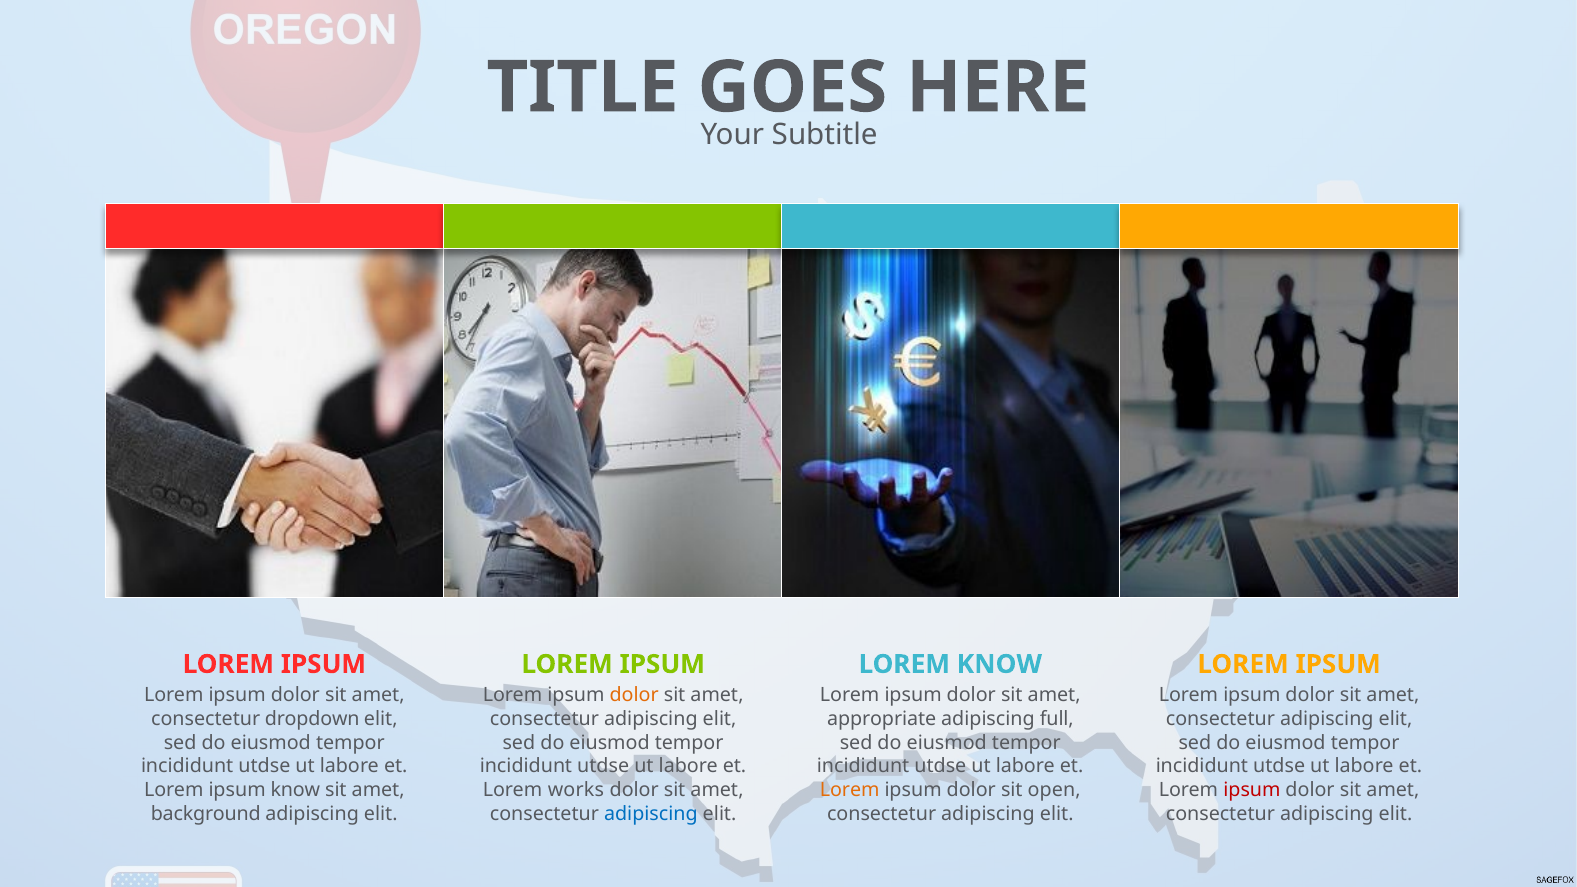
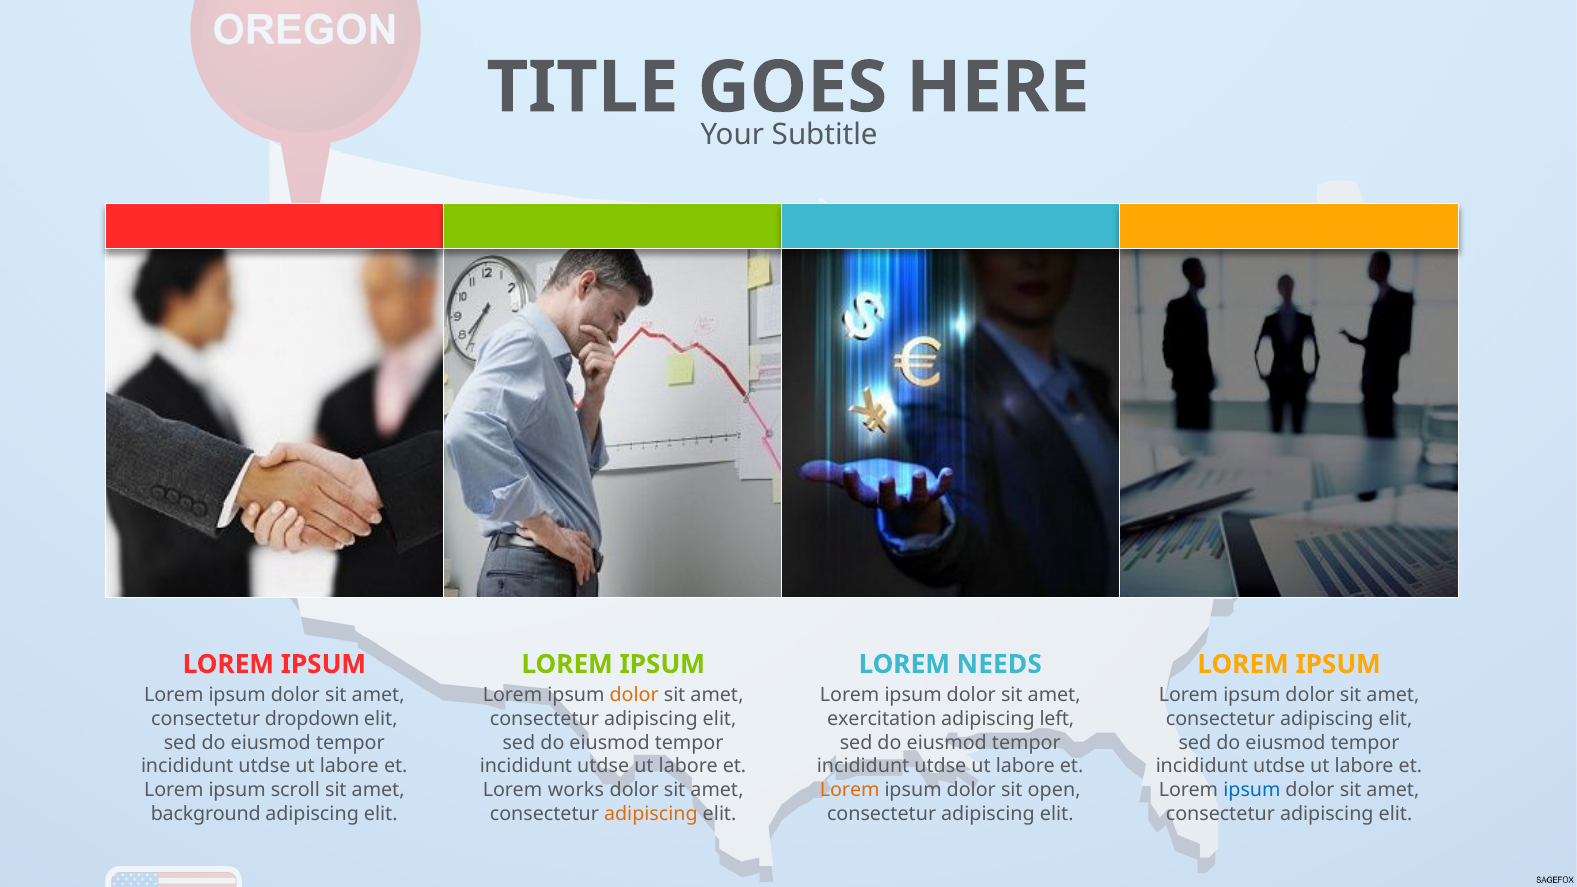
LOREM KNOW: KNOW -> NEEDS (999, 664)
appropriate: appropriate -> exercitation (882, 719)
full: full -> left (1057, 719)
ipsum know: know -> scroll (295, 790)
ipsum colour: red -> blue (1252, 790)
adipiscing colour: blue -> orange (651, 814)
